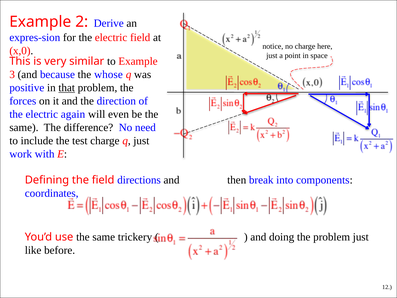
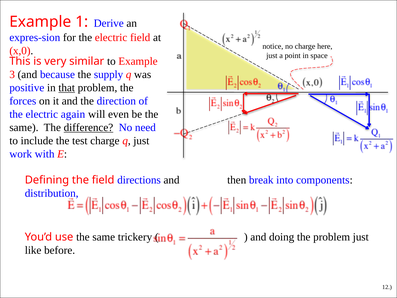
2: 2 -> 1 (82, 22)
whose: whose -> supply (109, 74)
difference underline: none -> present (88, 127)
coordinates: coordinates -> distribution (52, 193)
